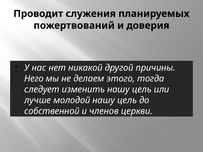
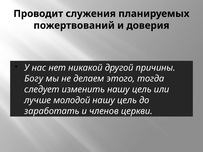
Него: Него -> Богу (34, 79)
собственной: собственной -> заработать (52, 111)
